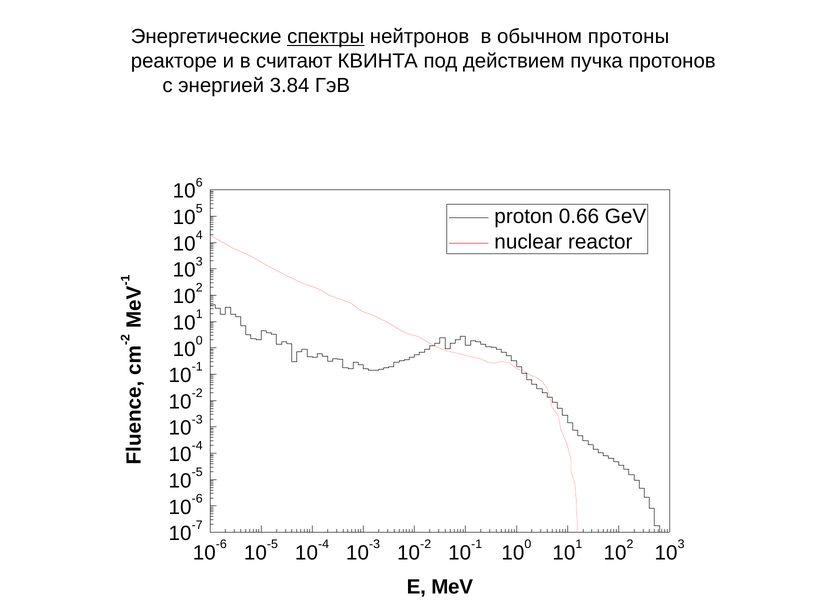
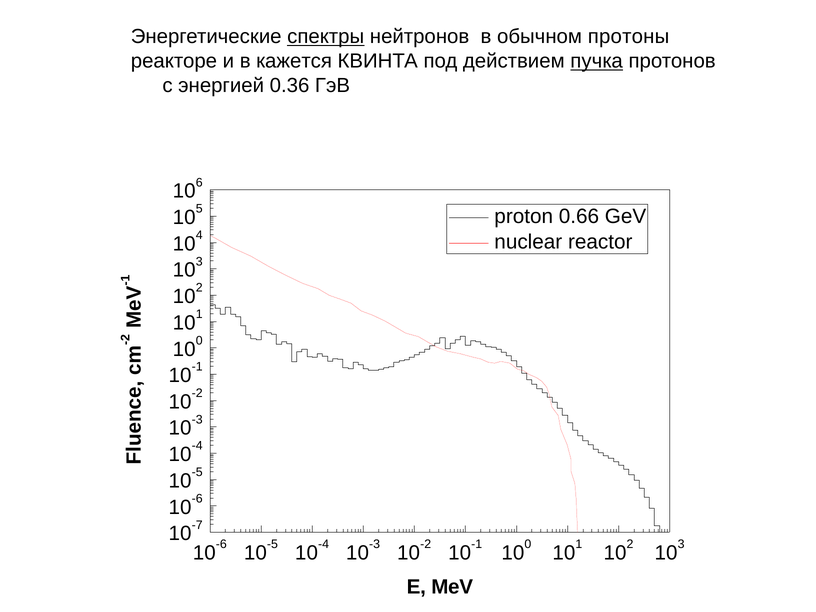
считают: считают -> кажется (294, 61)
пучка underline: none -> present (597, 61)
3.84: 3.84 -> 0.36 (290, 86)
